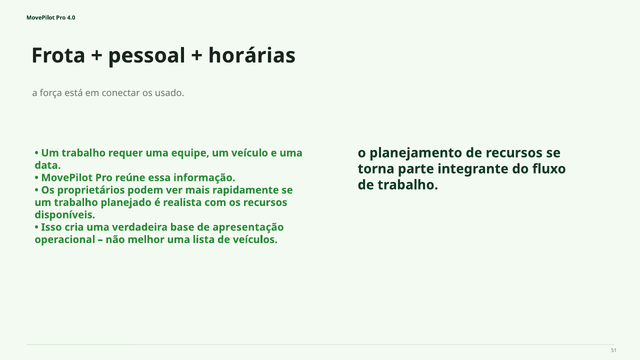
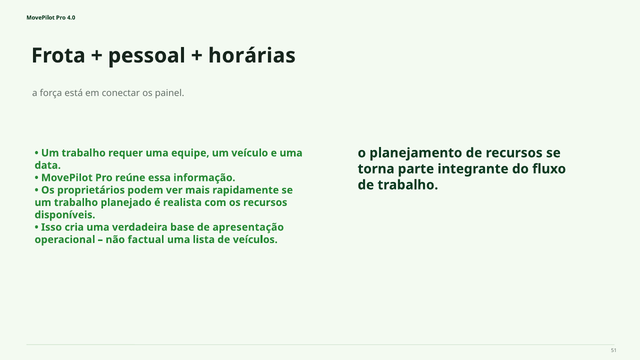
usado: usado -> painel (170, 93)
melhor: melhor -> factual (146, 240)
